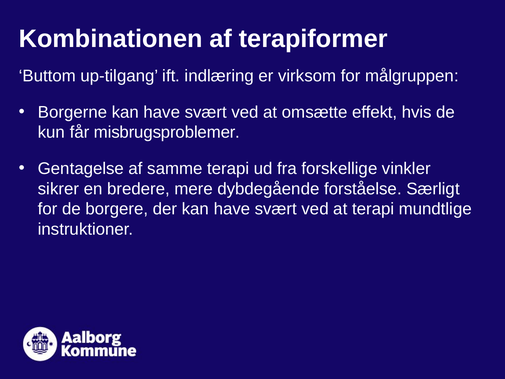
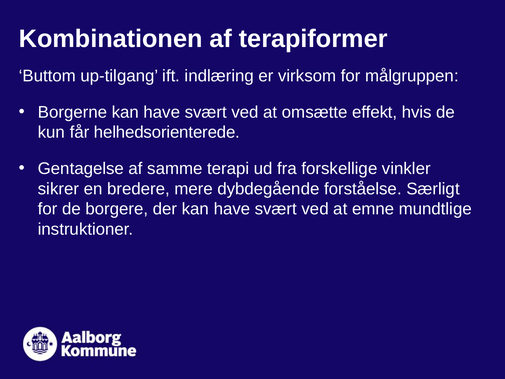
misbrugsproblemer: misbrugsproblemer -> helhedsorienterede (167, 132)
at terapi: terapi -> emne (373, 209)
